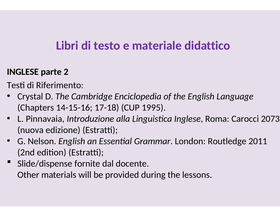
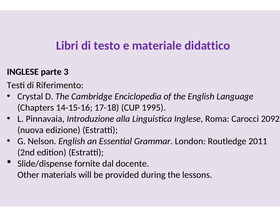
2: 2 -> 3 (66, 72)
2073: 2073 -> 2092 (270, 119)
